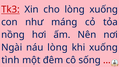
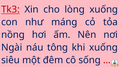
náu lòng: lòng -> tông (58, 47)
tình: tình -> siêu (10, 60)
